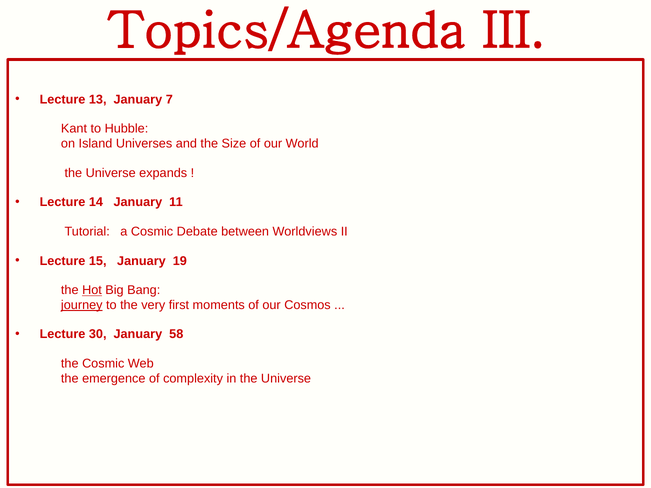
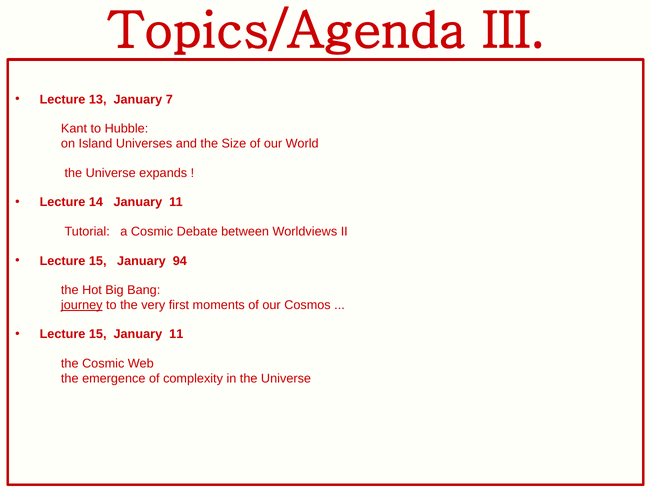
19: 19 -> 94 (180, 261)
Hot underline: present -> none (92, 290)
30: 30 -> 15 (98, 334)
58: 58 -> 11 (176, 334)
